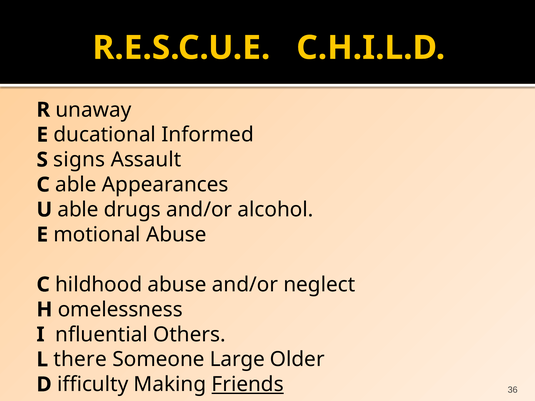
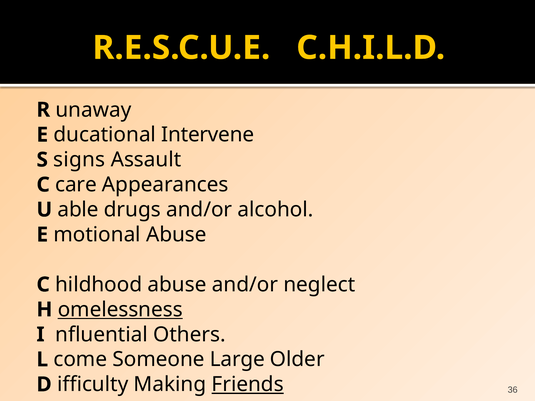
Informed: Informed -> Intervene (208, 135)
C able: able -> care (76, 185)
omelessness underline: none -> present (120, 310)
there: there -> come (80, 360)
